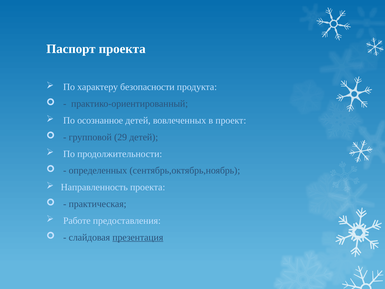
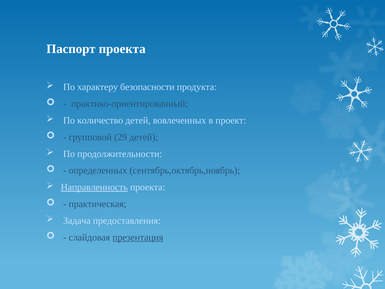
осознанное: осознанное -> количество (100, 120)
Направленность underline: none -> present (94, 187)
Работе: Работе -> Задача (77, 220)
